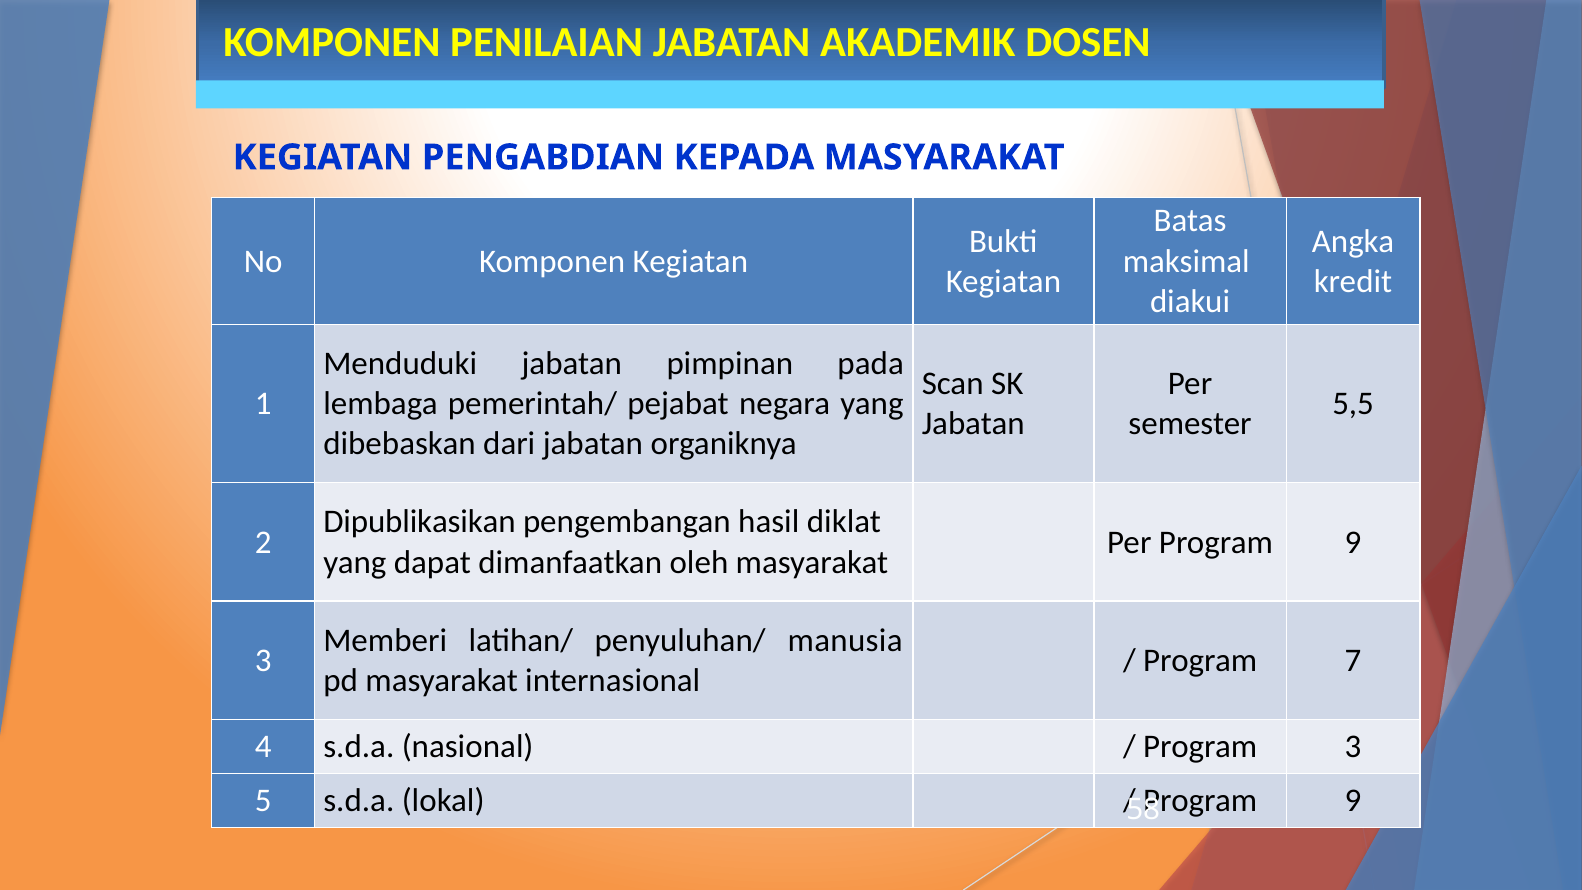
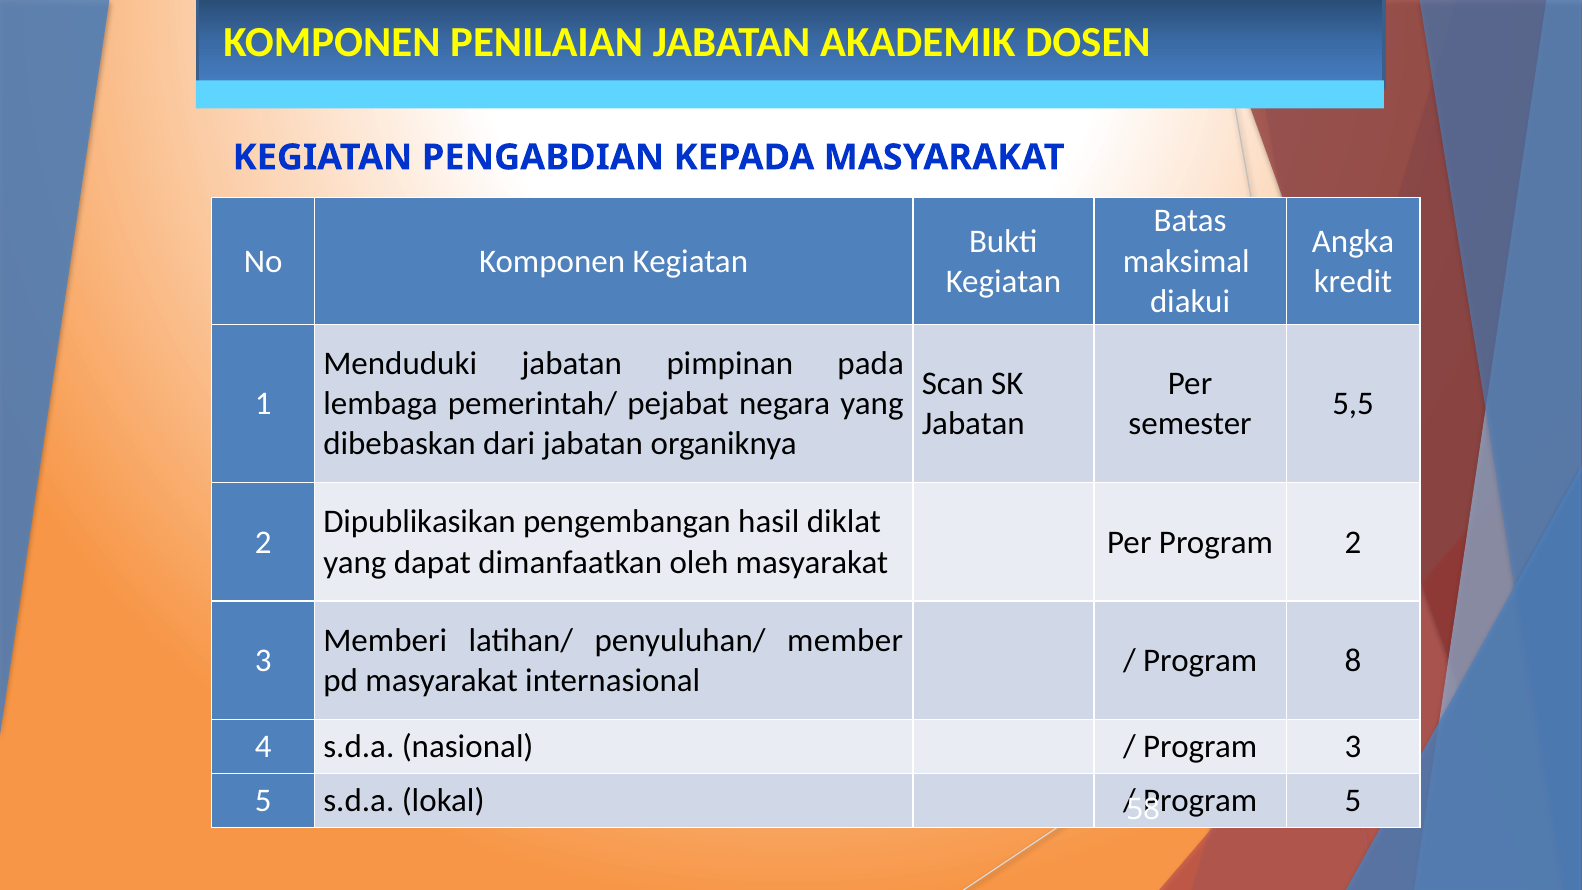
Per Program 9: 9 -> 2 (1353, 542)
manusia: manusia -> member (845, 641)
7: 7 -> 8 (1353, 661)
9: 9 -> 5 (1353, 801)
